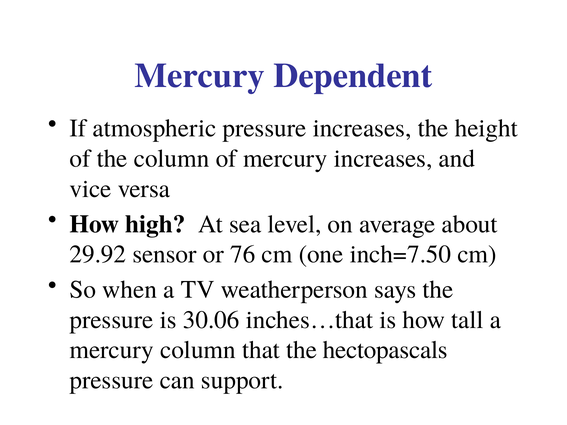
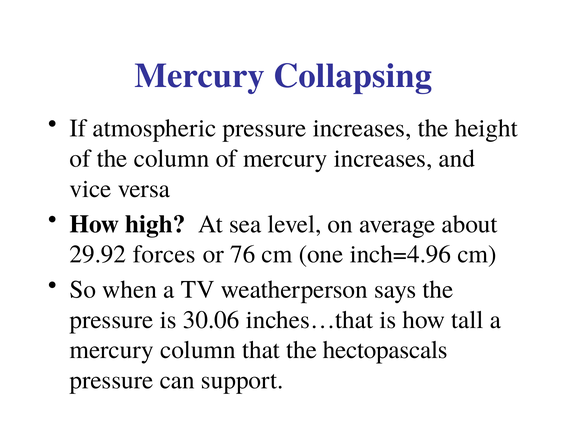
Dependent: Dependent -> Collapsing (353, 76)
sensor: sensor -> forces (164, 254)
inch=7.50: inch=7.50 -> inch=4.96 (400, 254)
